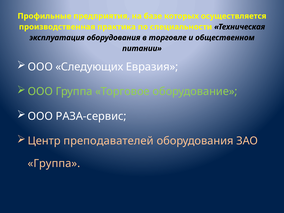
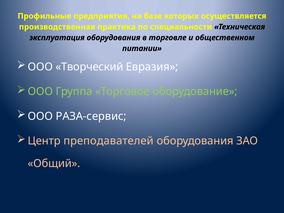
Следующих: Следующих -> Творческий (89, 67)
Группа: Группа -> Общий (54, 163)
